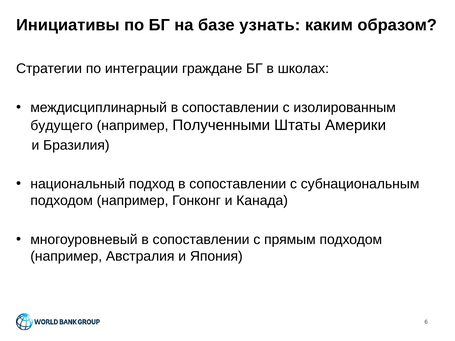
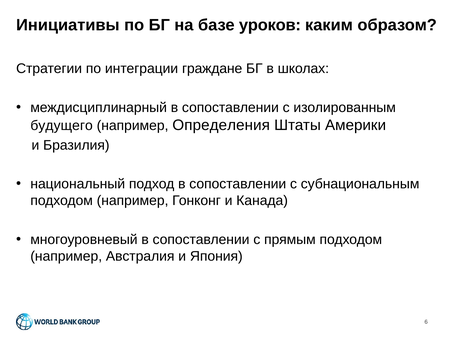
узнать: узнать -> уроков (270, 25)
Полученными: Полученными -> Определения (221, 125)
